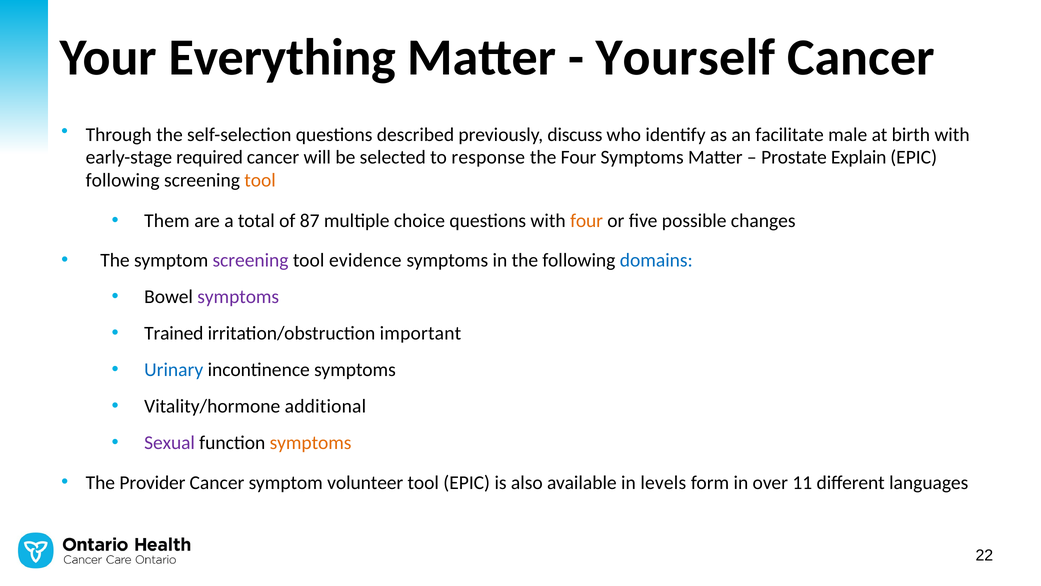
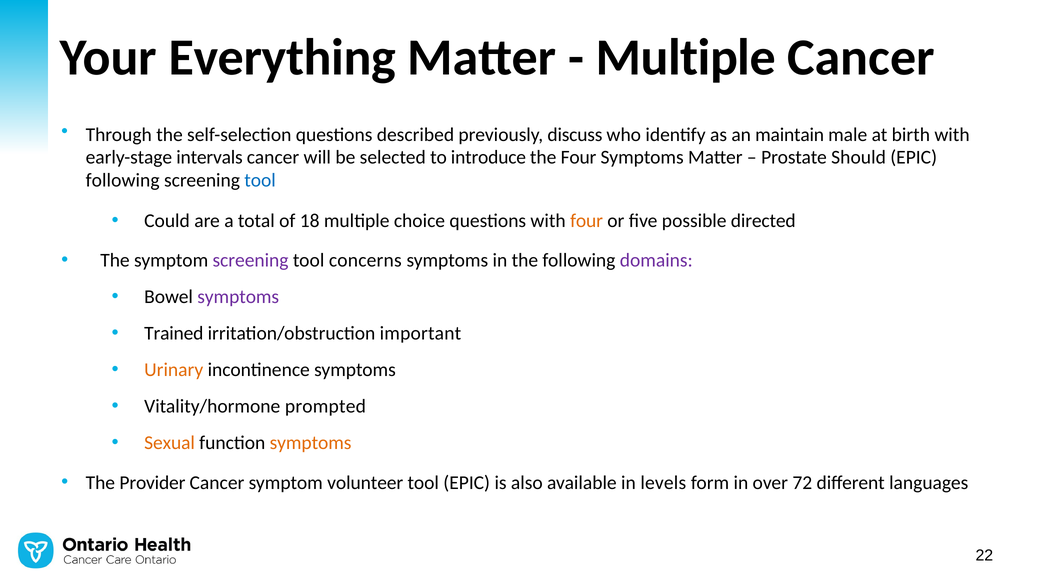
Yourself: Yourself -> Multiple (686, 57)
facilitate: facilitate -> maintain (790, 135)
required: required -> intervals (210, 157)
response: response -> introduce (488, 157)
Explain: Explain -> Should (859, 157)
tool colour: orange -> blue (260, 180)
Them: Them -> Could (167, 221)
87: 87 -> 18 (310, 221)
changes: changes -> directed (763, 221)
evidence: evidence -> concerns (365, 260)
domains colour: blue -> purple (656, 260)
Urinary colour: blue -> orange (174, 370)
additional: additional -> prompted (325, 406)
Sexual colour: purple -> orange (170, 442)
11: 11 -> 72 (802, 482)
